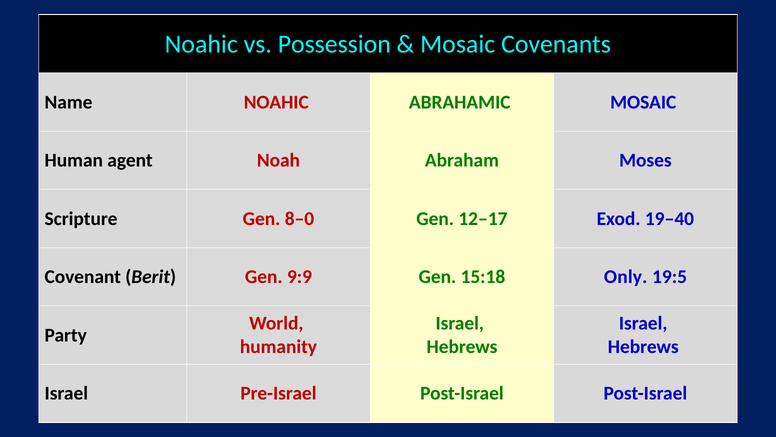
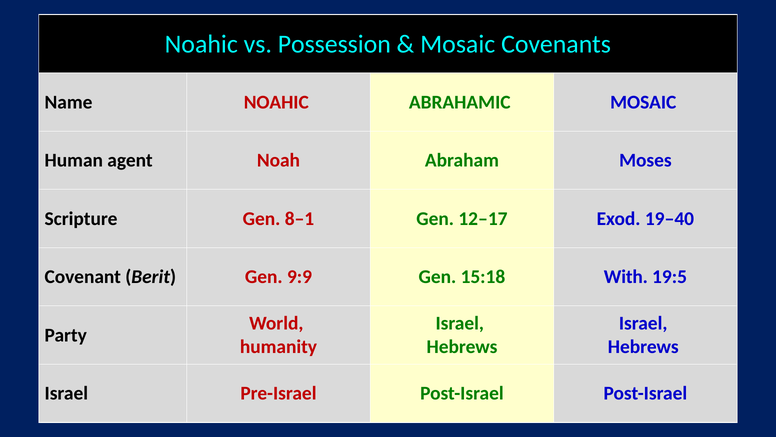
8‒0: 8‒0 -> 8‒1 (299, 218)
Only: Only -> With (626, 277)
